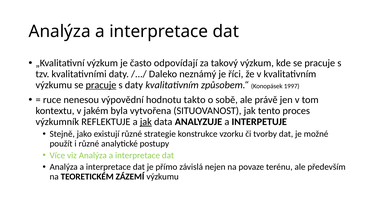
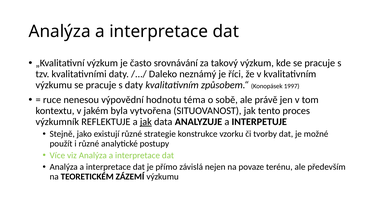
odpovídají: odpovídají -> srovnávání (176, 63)
pracuje underline: present -> none (101, 85)
takto: takto -> téma (195, 100)
